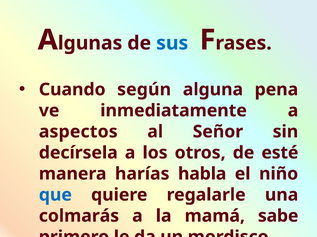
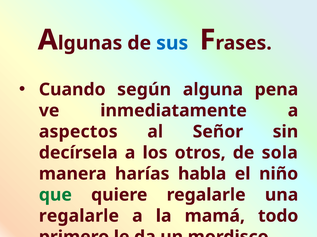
esté: esté -> sola (280, 153)
que colour: blue -> green (55, 195)
colmarás: colmarás -> regalarle (79, 217)
sabe: sabe -> todo (278, 217)
